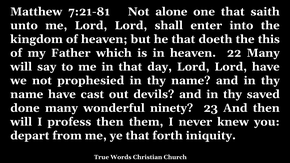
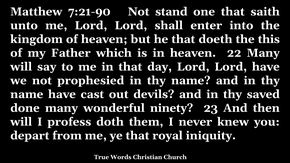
7:21-81: 7:21-81 -> 7:21-90 (89, 12)
alone: alone -> stand (171, 12)
profess then: then -> doth (110, 122)
forth: forth -> royal (168, 136)
